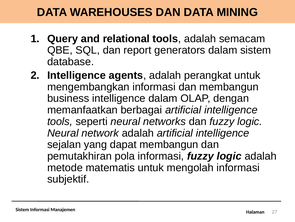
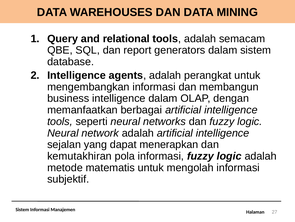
dapat membangun: membangun -> menerapkan (169, 144)
pemutakhiran: pemutakhiran -> kemutakhiran (79, 156)
